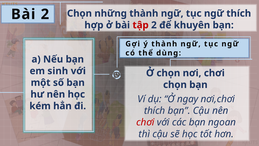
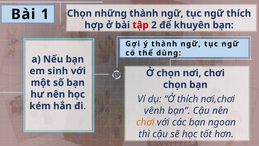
Bài 2: 2 -> 1 (45, 14)
Ở ngay: ngay -> thích (188, 99)
thích: thích -> vênh (155, 110)
chơi colour: red -> orange (145, 122)
